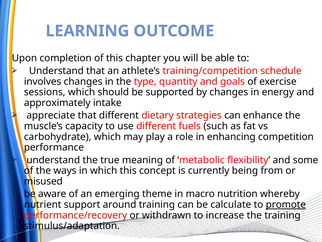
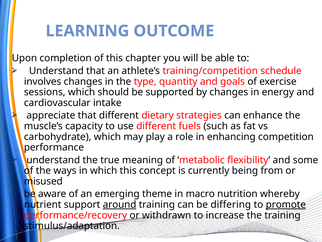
approximately: approximately -> cardiovascular (57, 103)
around underline: none -> present (120, 204)
calculate: calculate -> differing (231, 204)
